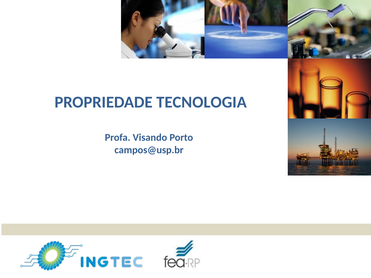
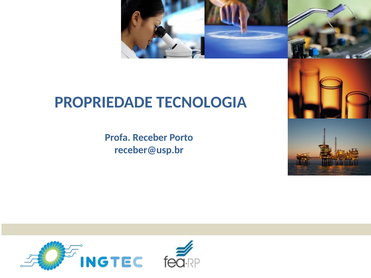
Visando: Visando -> Receber (150, 138)
campos@usp.br: campos@usp.br -> receber@usp.br (149, 150)
